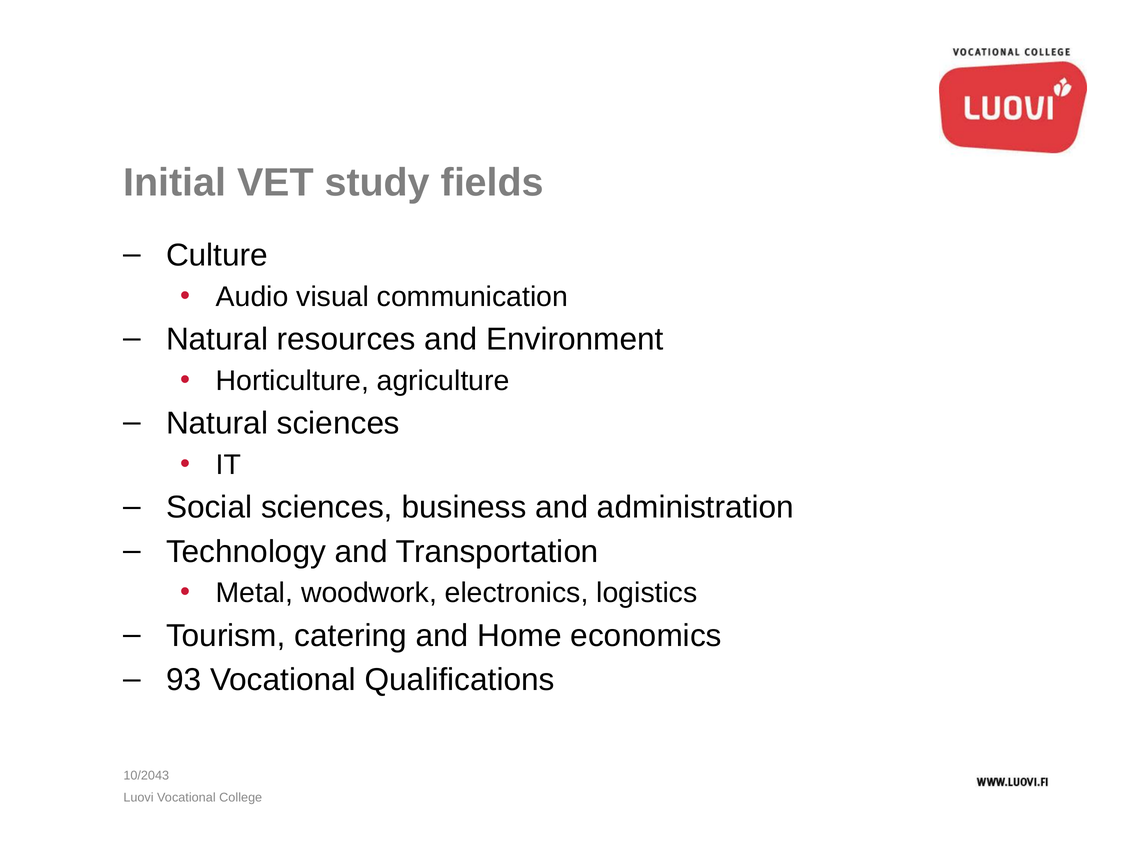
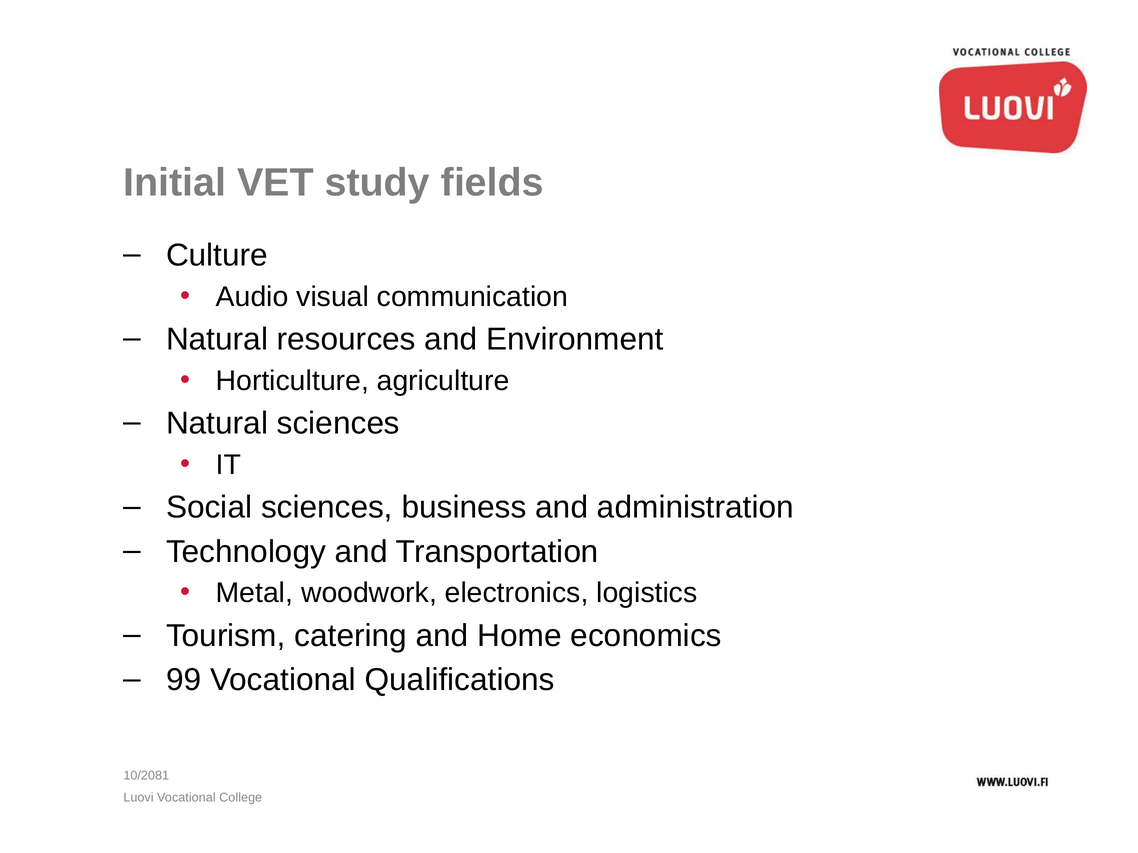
93: 93 -> 99 (184, 680)
10/2043: 10/2043 -> 10/2081 (146, 776)
